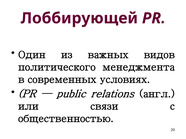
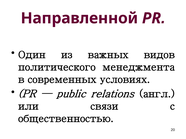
Лоббирующей: Лоббирующей -> Направленной (79, 18)
